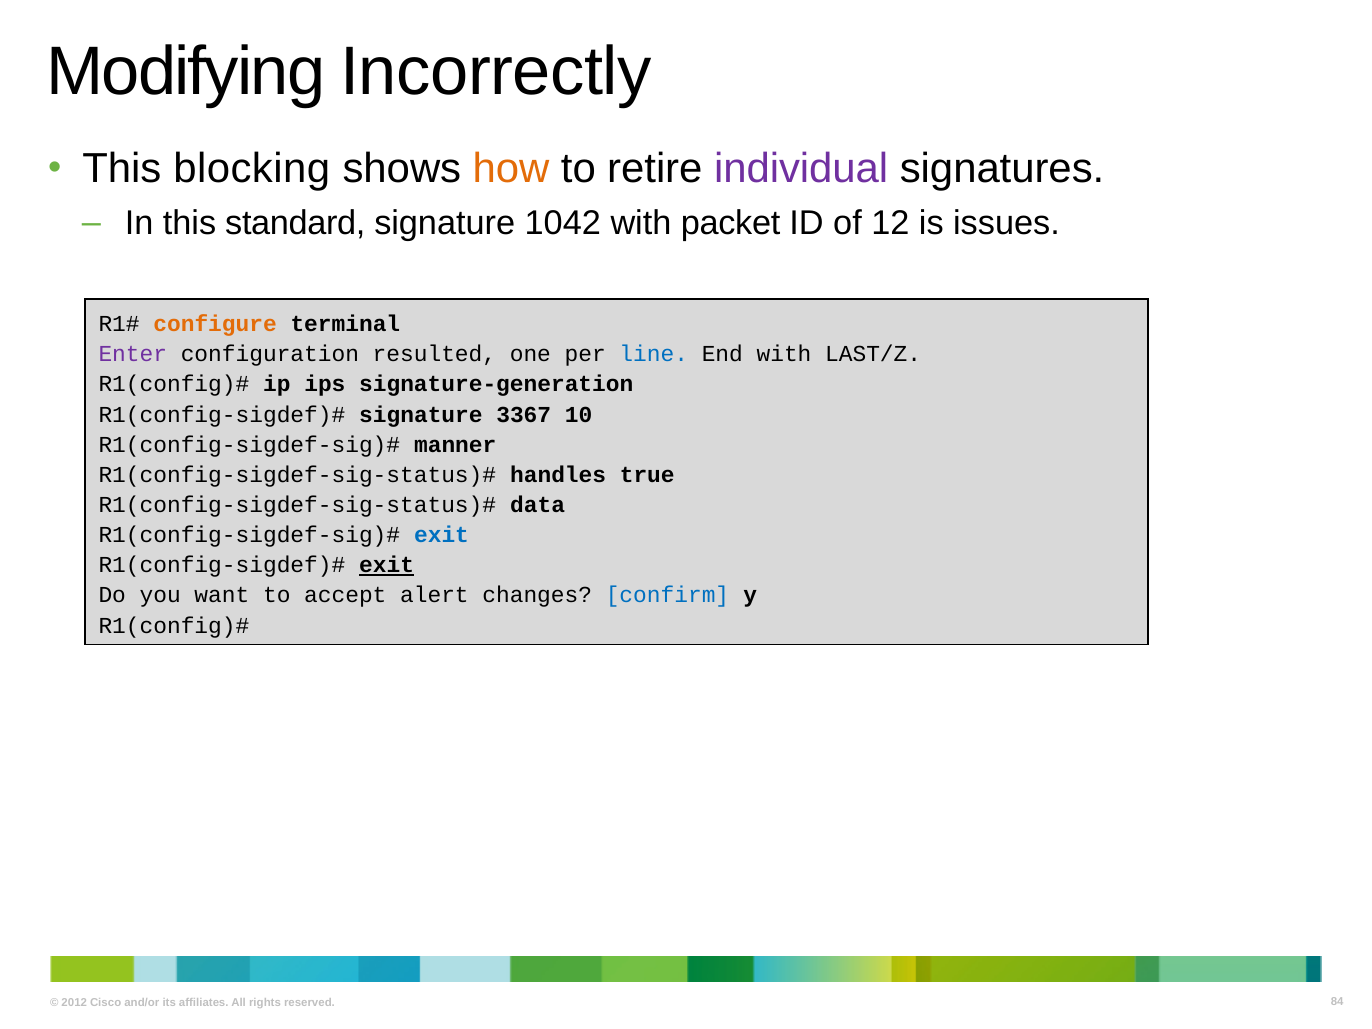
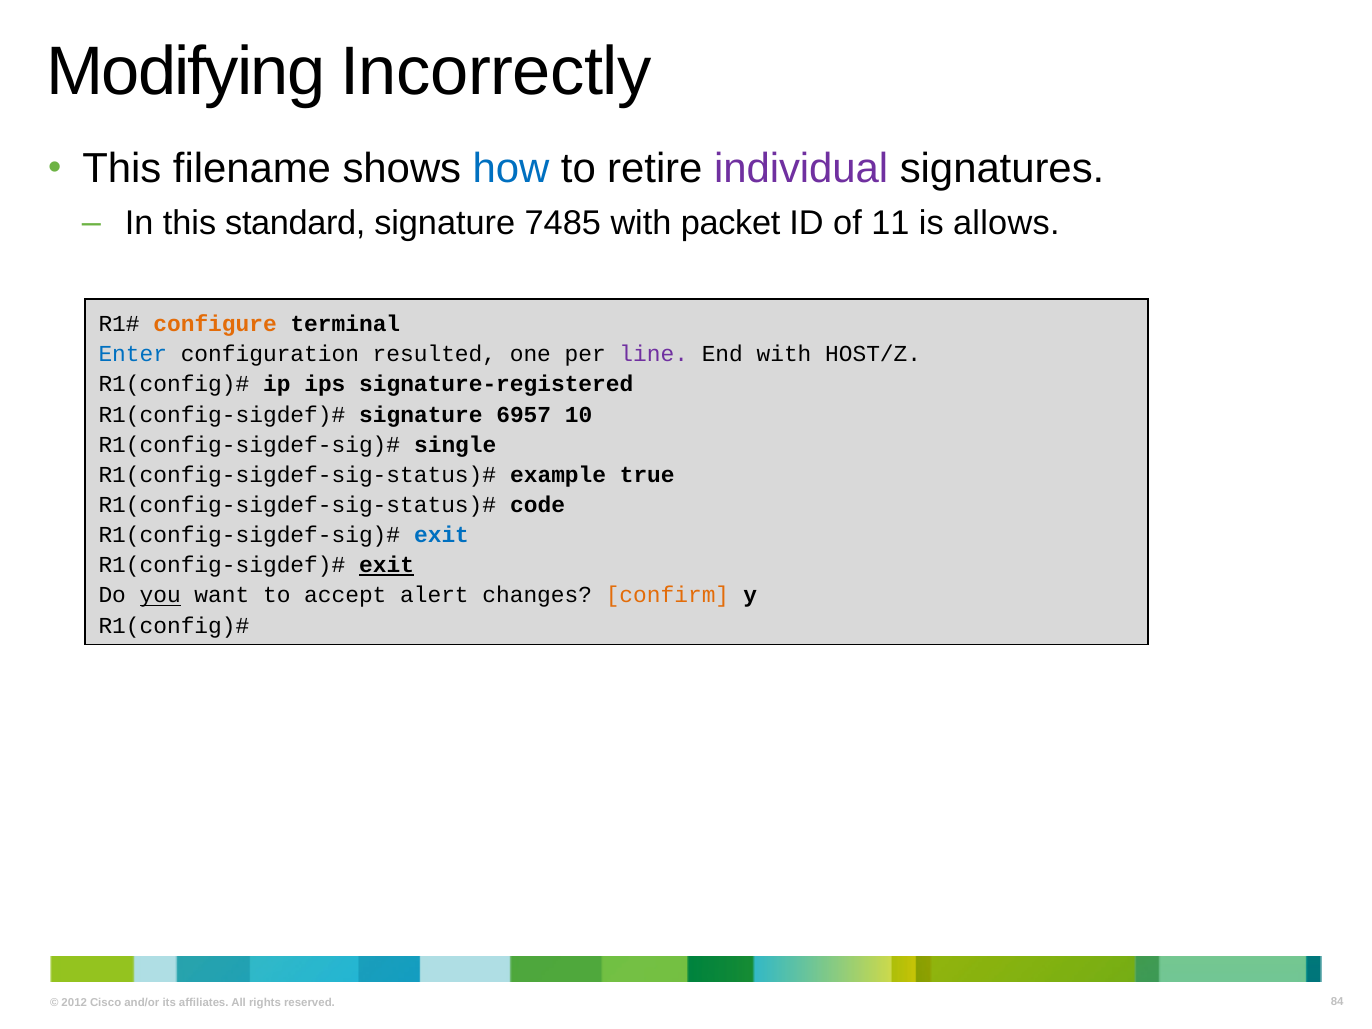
blocking: blocking -> filename (252, 168)
how colour: orange -> blue (511, 168)
1042: 1042 -> 7485 (563, 223)
12: 12 -> 11 (890, 223)
issues: issues -> allows (1006, 223)
Enter colour: purple -> blue (133, 354)
line colour: blue -> purple (654, 354)
LAST/Z: LAST/Z -> HOST/Z (873, 354)
signature-generation: signature-generation -> signature-registered (496, 384)
3367: 3367 -> 6957 (524, 415)
manner: manner -> single (455, 445)
handles: handles -> example (558, 475)
data: data -> code (538, 505)
you underline: none -> present (160, 595)
confirm colour: blue -> orange (667, 595)
